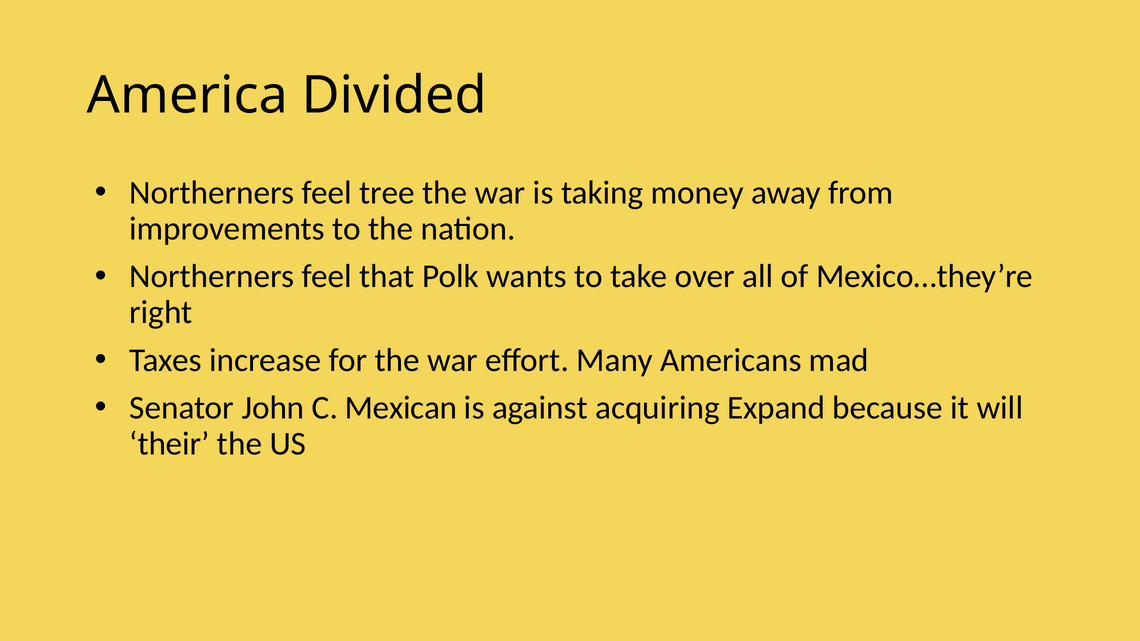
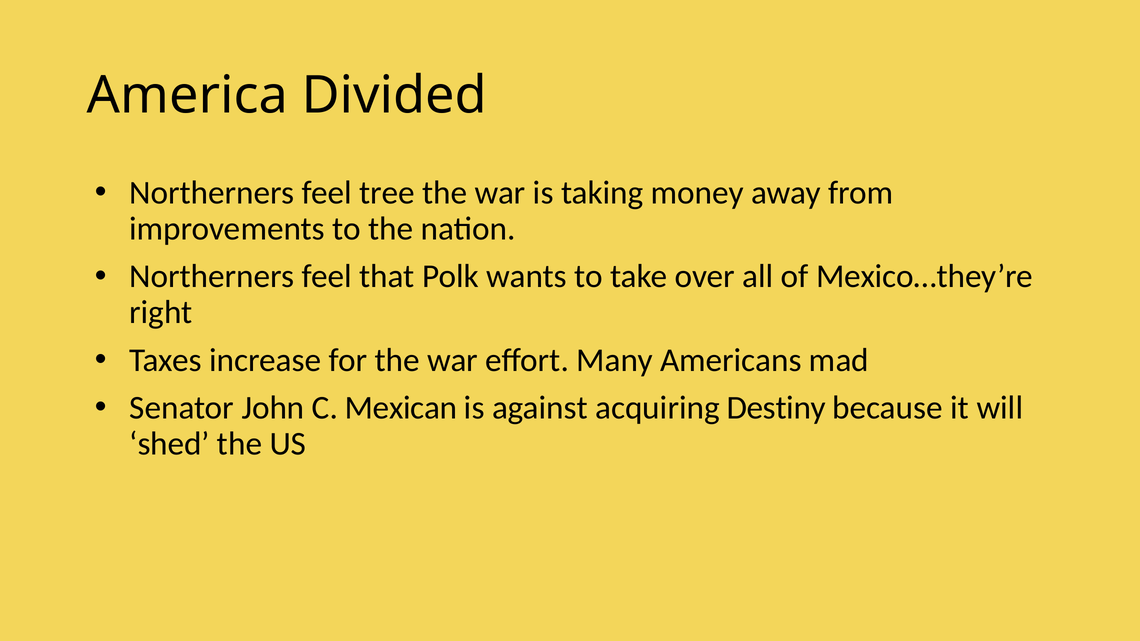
Expand: Expand -> Destiny (776, 408)
their: their -> shed (170, 444)
